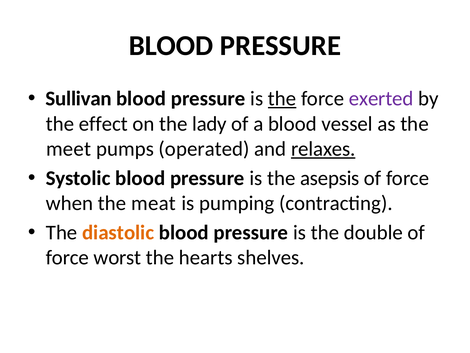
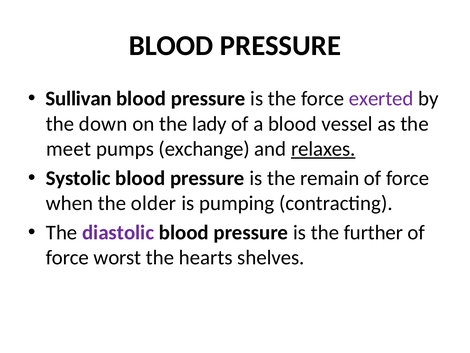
the underline: present -> none (282, 99)
effect: effect -> down (103, 124)
operated: operated -> exchange (204, 149)
asepsis: asepsis -> remain (330, 178)
meat: meat -> older (154, 203)
diastolic colour: orange -> purple (118, 232)
double: double -> further (373, 232)
